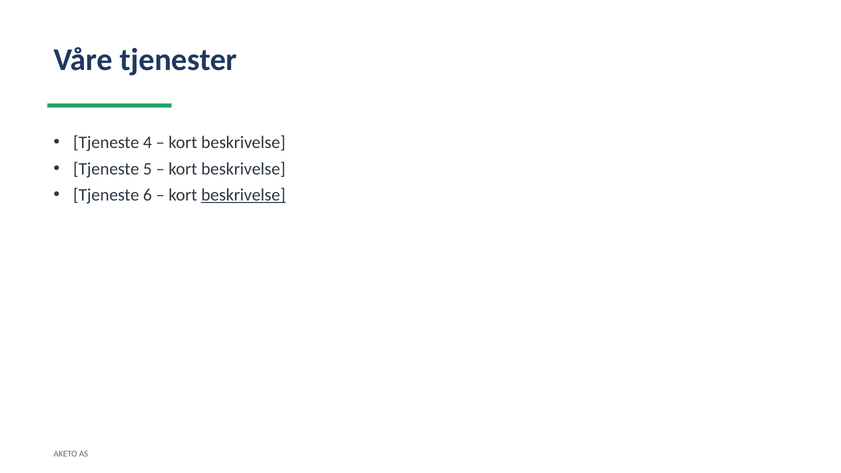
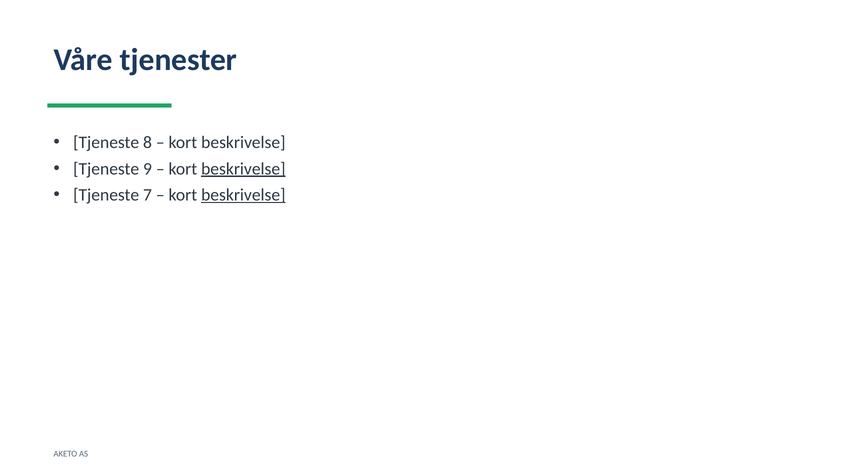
4: 4 -> 8 (147, 142)
5: 5 -> 9 (147, 169)
beskrivelse underline: none -> present (243, 169)
6: 6 -> 7 (147, 195)
